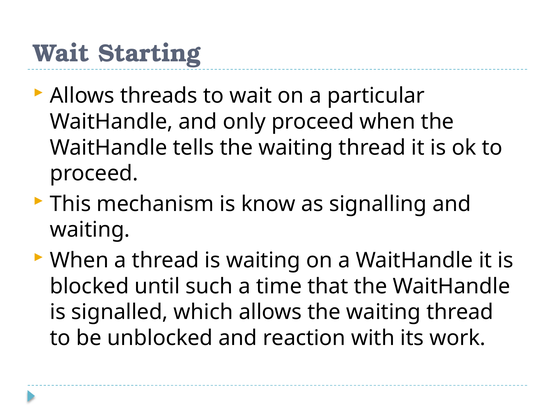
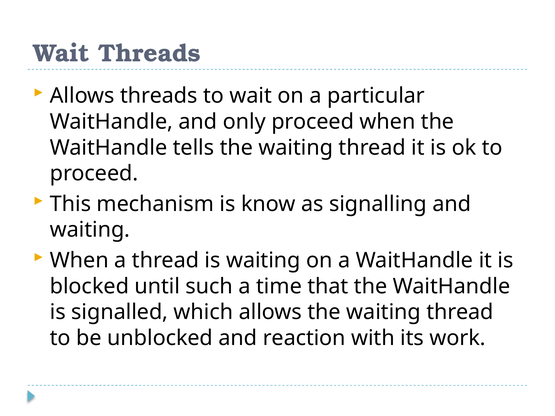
Wait Starting: Starting -> Threads (149, 54)
